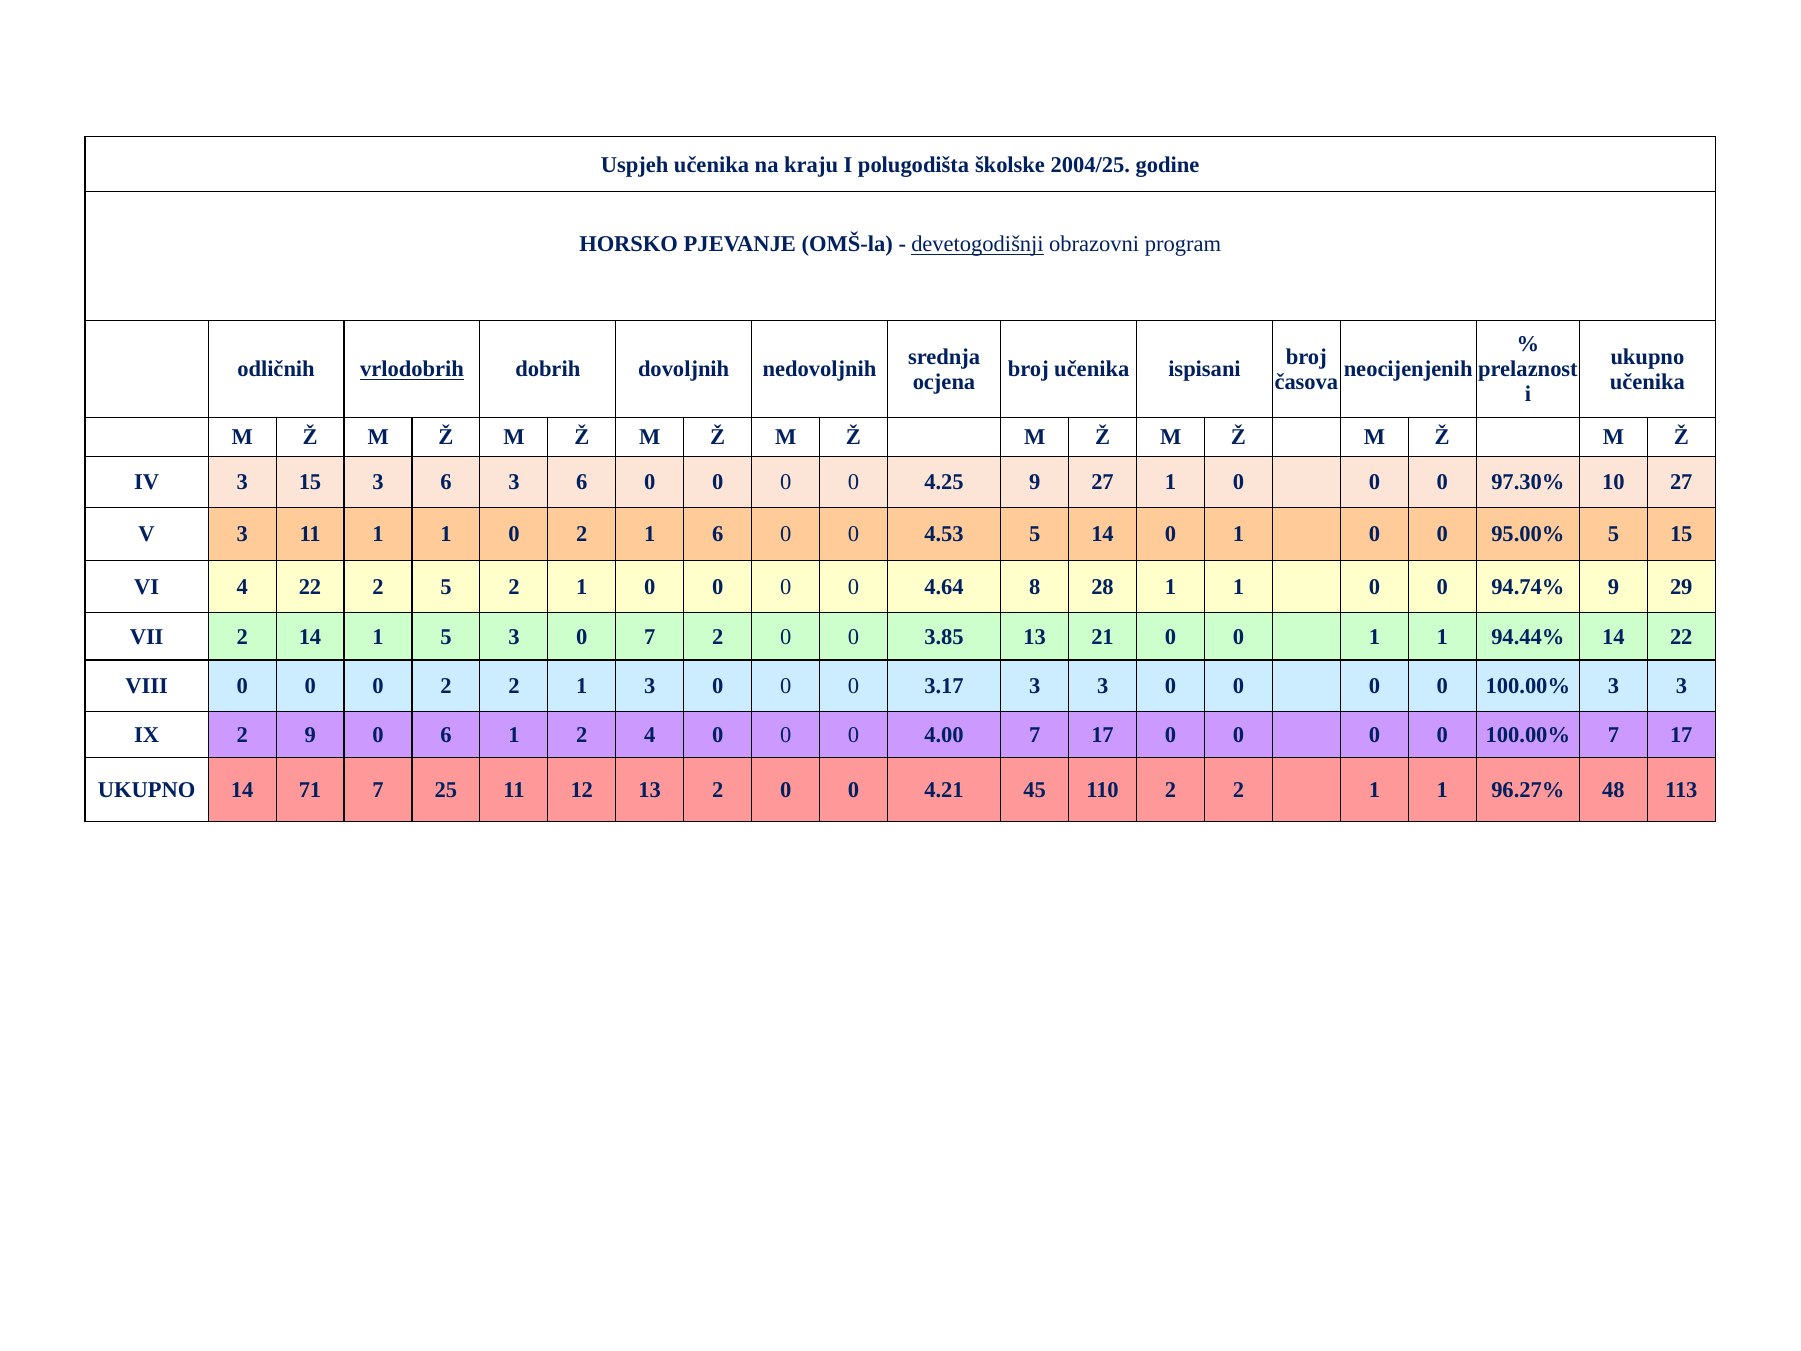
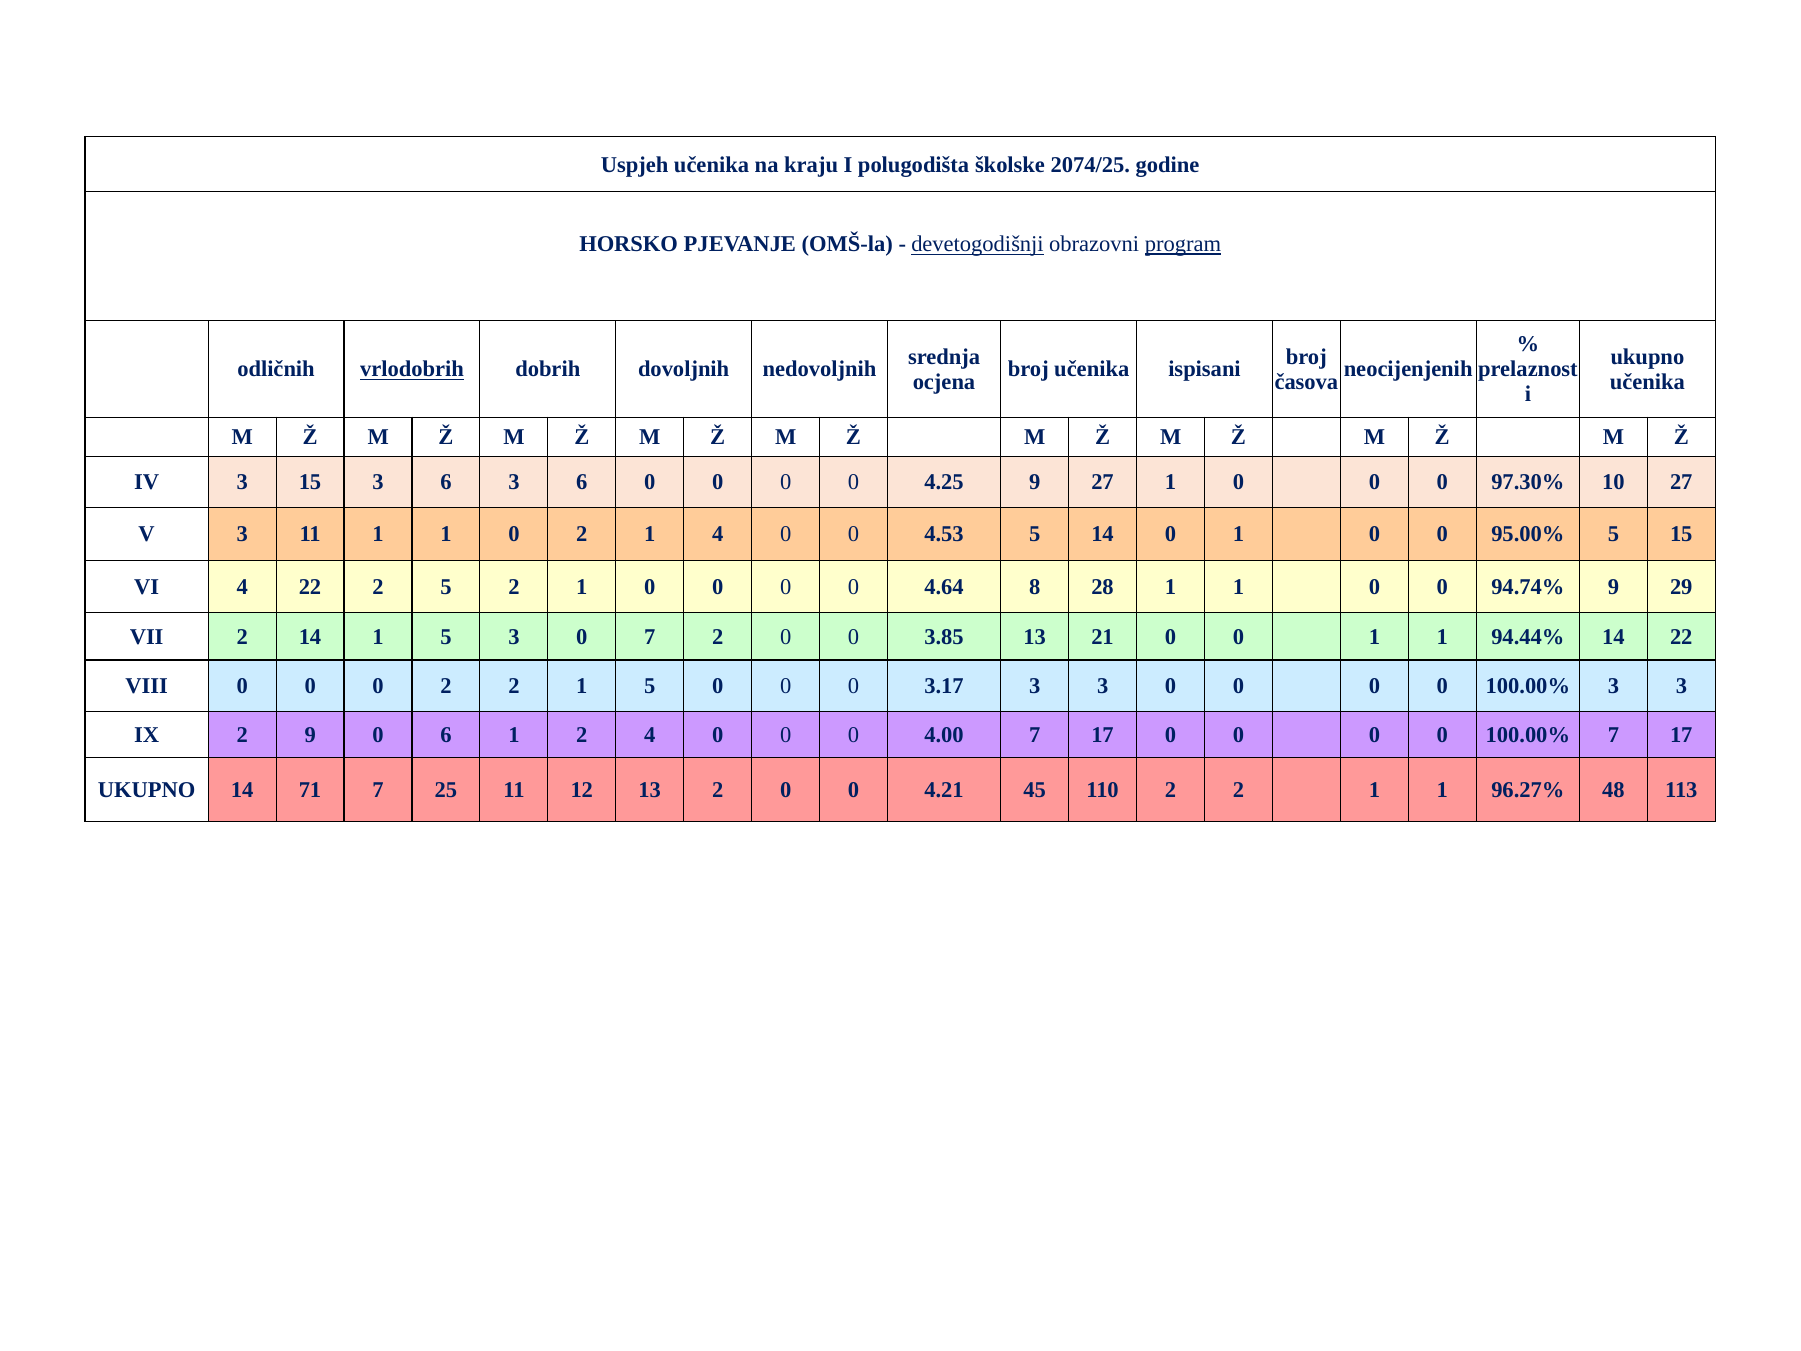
2004/25: 2004/25 -> 2074/25 (1090, 165)
program underline: none -> present (1183, 244)
1 6: 6 -> 4 (718, 534)
2 1 3: 3 -> 5 (650, 686)
